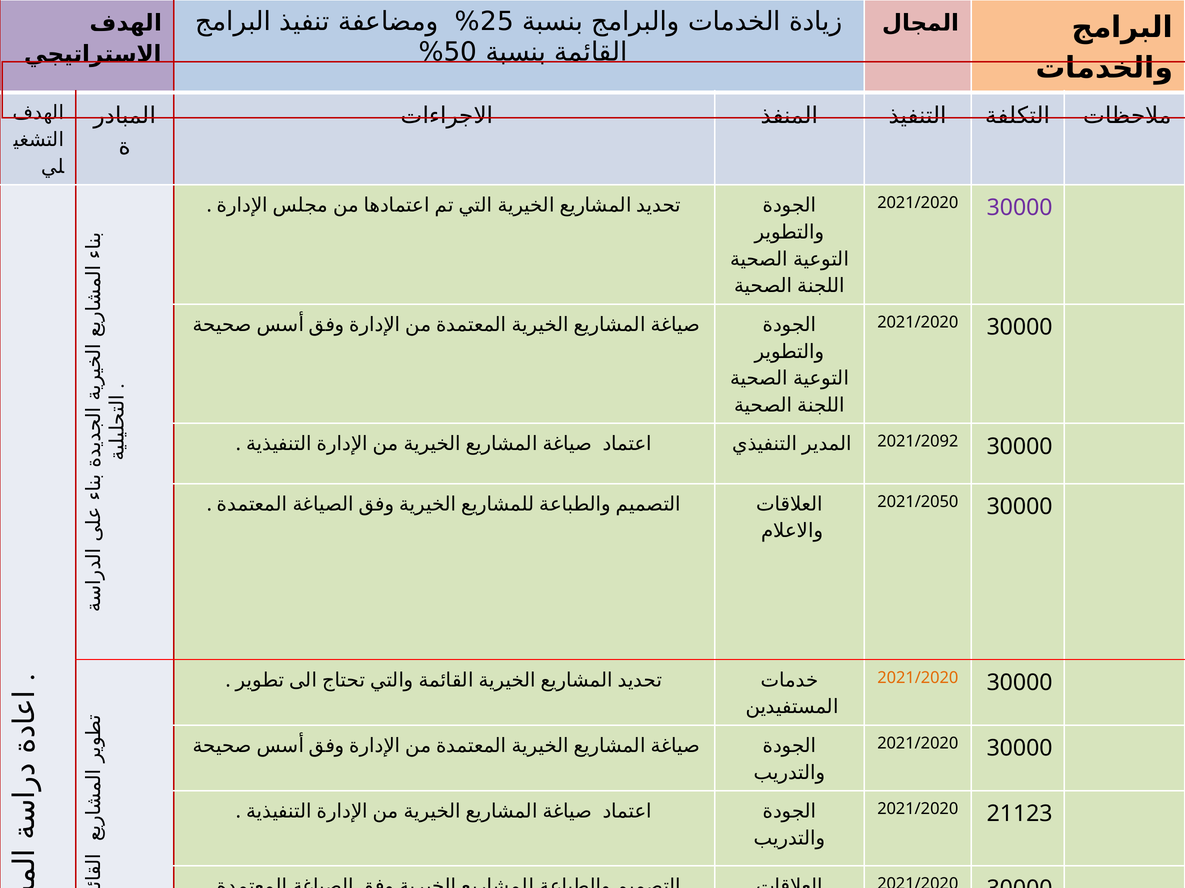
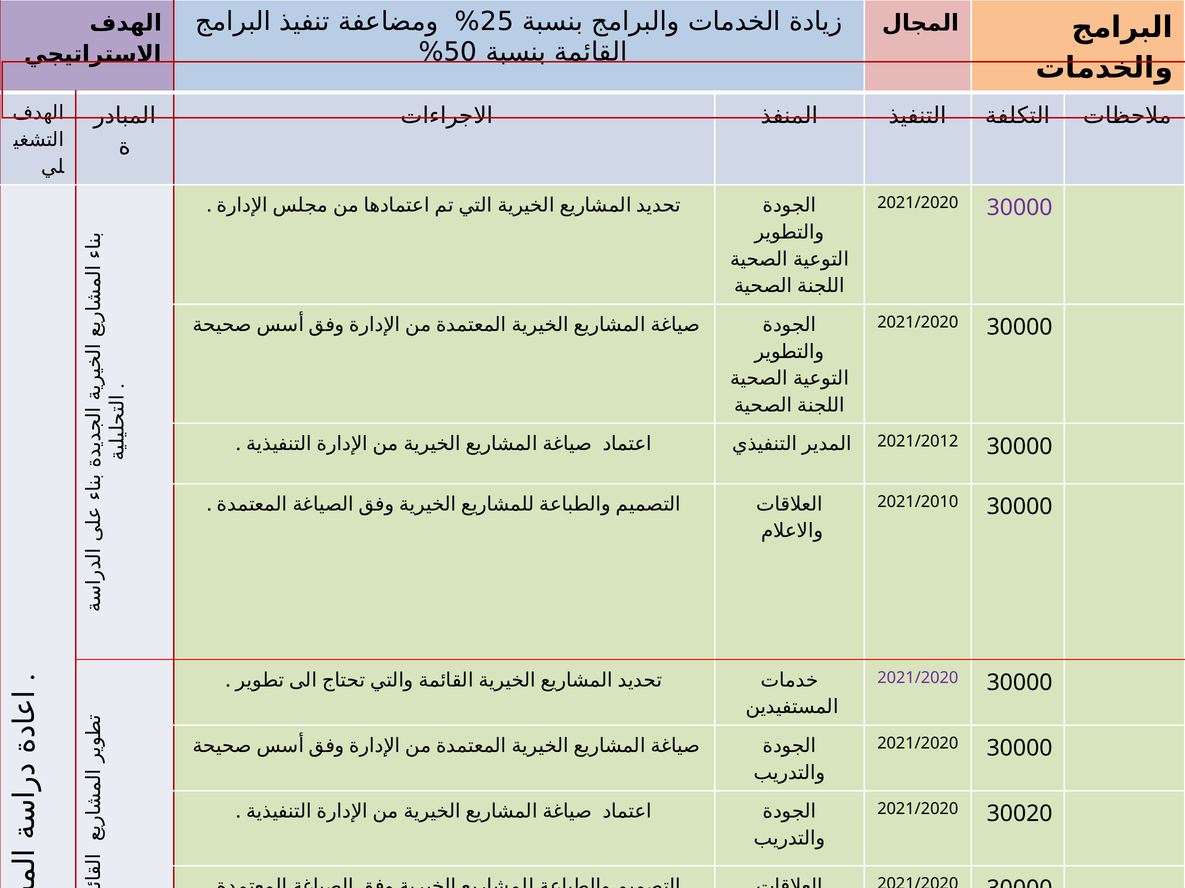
2021/2092: 2021/2092 -> 2021/2012 (918, 442)
2021/2050: 2021/2050 -> 2021/2010 (918, 502)
2021/2020 colour: orange -> purple (918, 678)
21123: 21123 -> 30020 (1020, 814)
